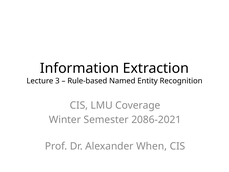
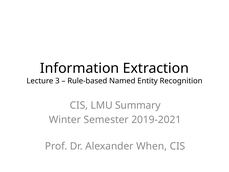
Coverage: Coverage -> Summary (138, 105)
2086-2021: 2086-2021 -> 2019-2021 (156, 120)
